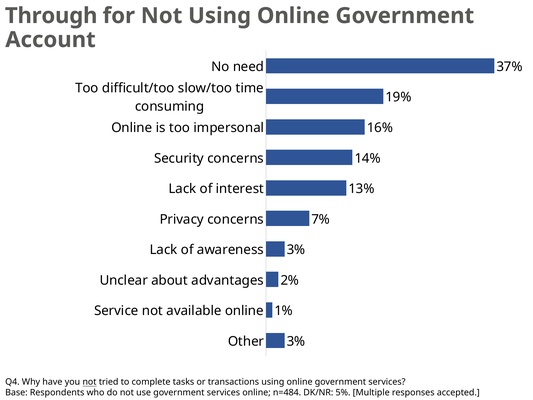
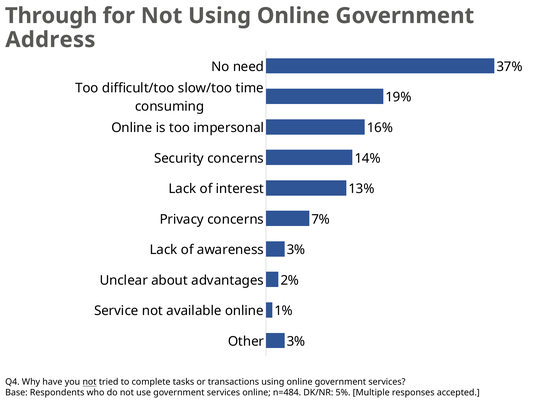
Account: Account -> Address (50, 40)
